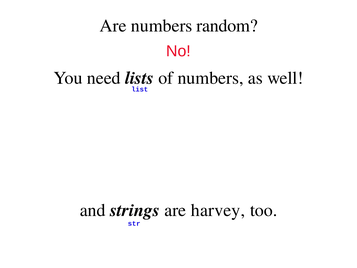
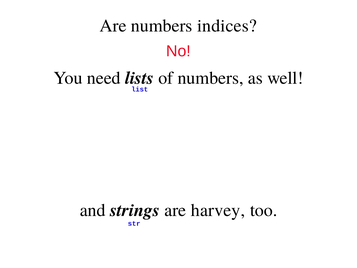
random: random -> indices (227, 26)
